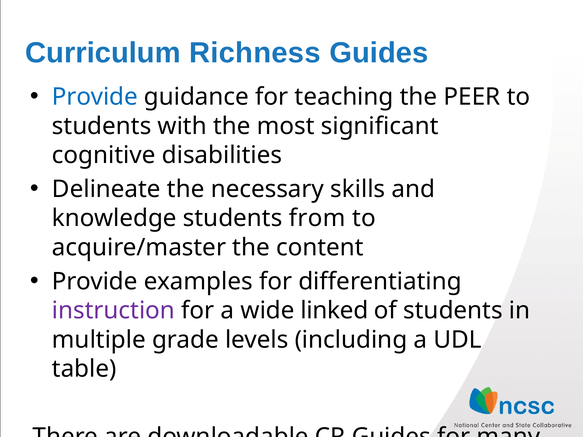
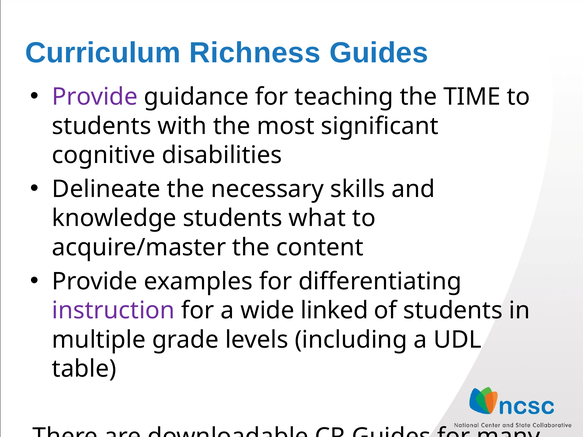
Provide colour: blue -> purple (95, 97)
PEER: PEER -> TIME (472, 97)
from: from -> what (317, 218)
